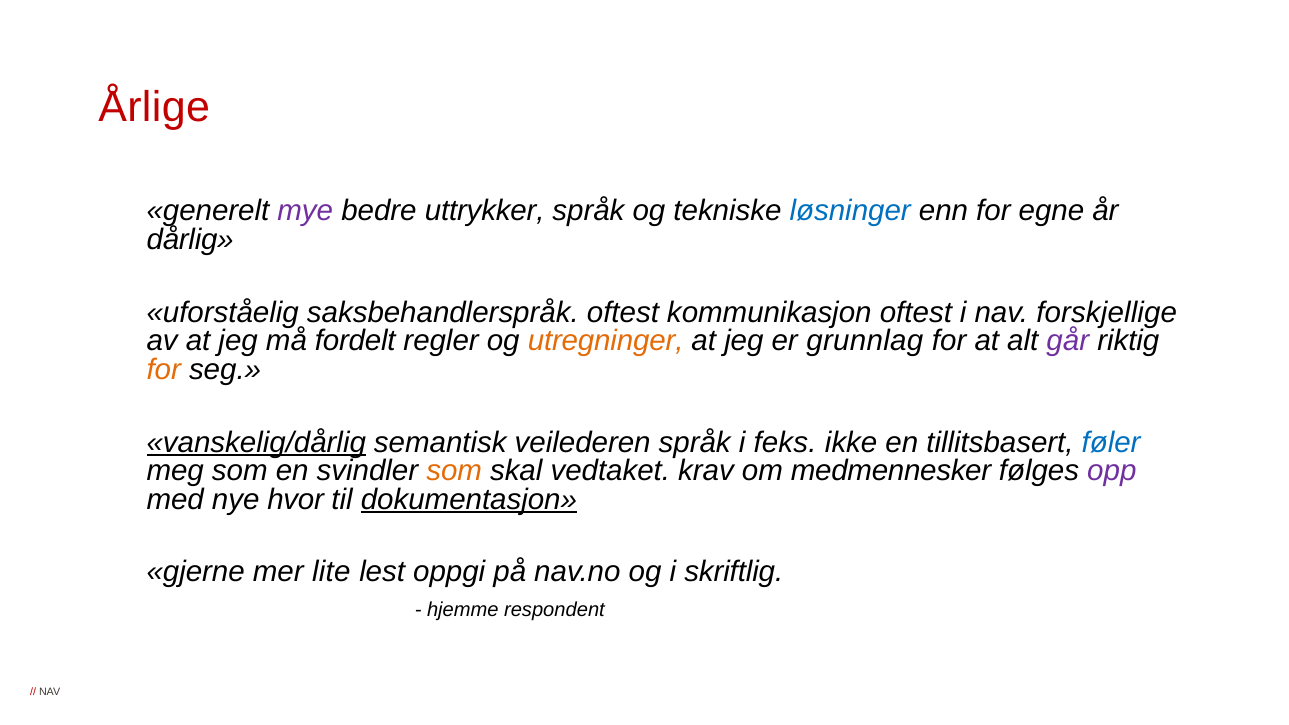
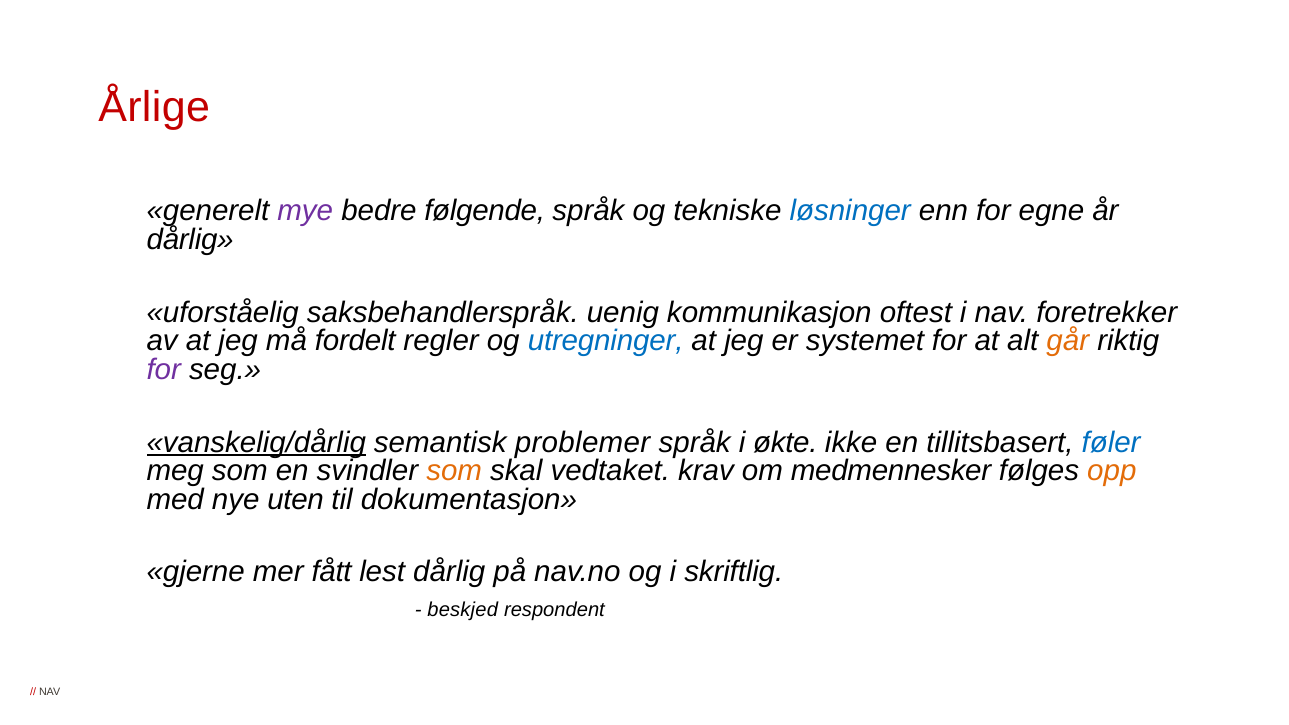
uttrykker: uttrykker -> følgende (485, 211)
saksbehandlerspråk oftest: oftest -> uenig (623, 312)
forskjellige: forskjellige -> foretrekker (1107, 312)
utregninger colour: orange -> blue (606, 341)
grunnlag: grunnlag -> systemet (865, 341)
går colour: purple -> orange (1068, 341)
for colour: orange -> purple (164, 370)
veilederen: veilederen -> problemer (583, 442)
feks: feks -> økte (785, 442)
opp colour: purple -> orange (1112, 471)
hvor: hvor -> uten (296, 500)
dokumentasjon underline: present -> none (469, 500)
lite: lite -> fått (332, 572)
lest oppgi: oppgi -> dårlig (449, 572)
hjemme: hjemme -> beskjed (463, 610)
